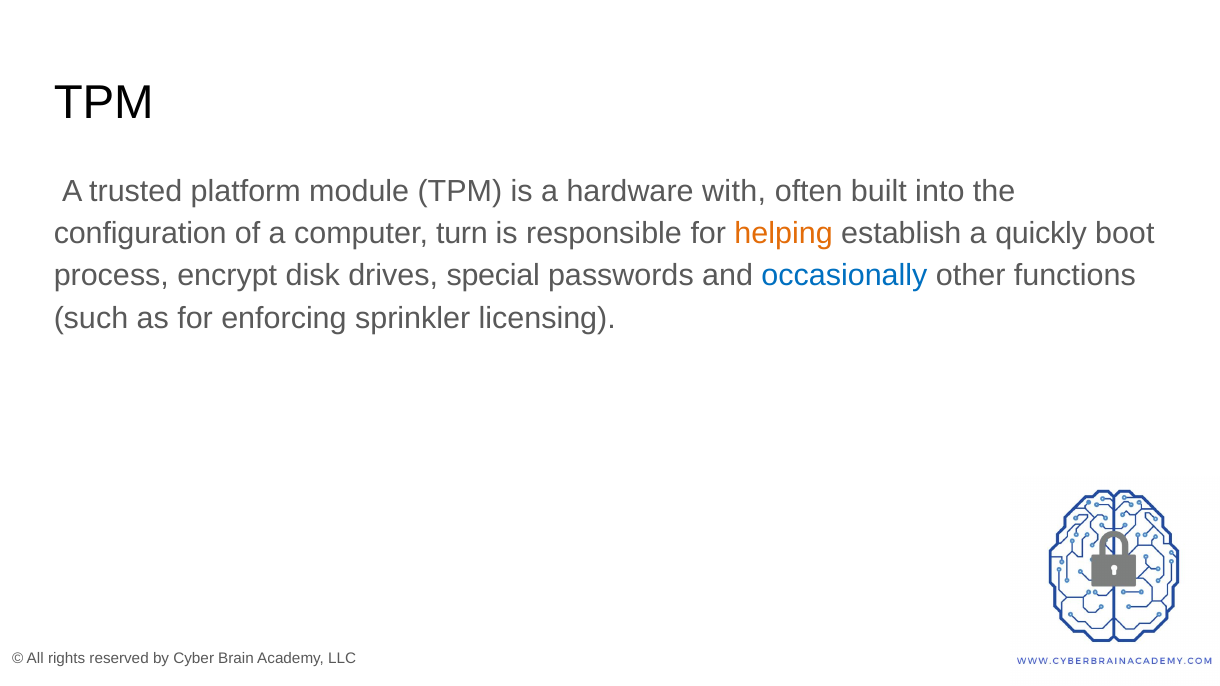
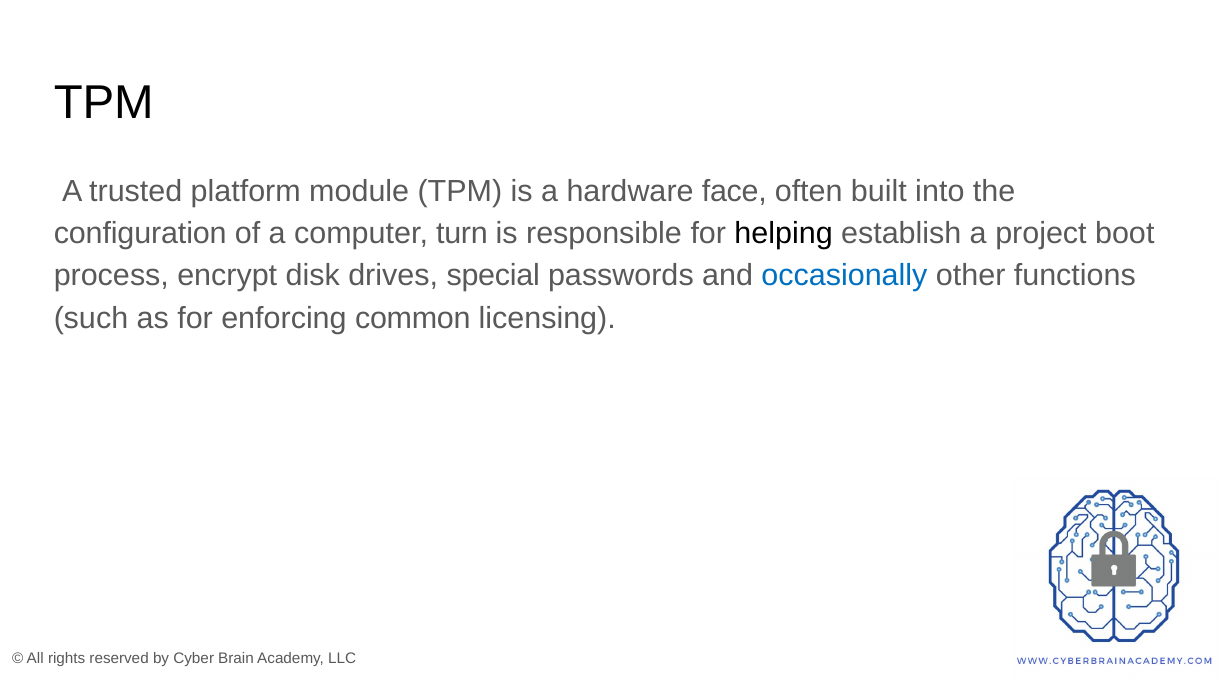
with: with -> face (734, 192)
helping colour: orange -> black (784, 234)
quickly: quickly -> project (1041, 234)
sprinkler: sprinkler -> common (413, 318)
